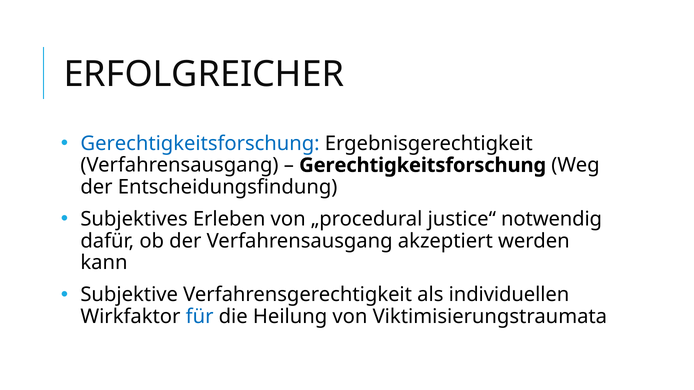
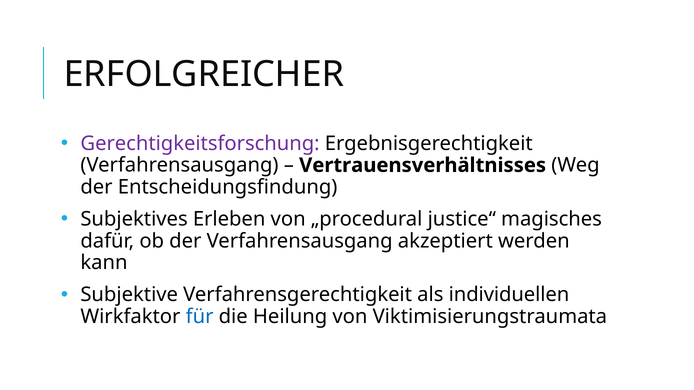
Gerechtigkeitsforschung colour: blue -> purple (200, 144)
Gerechtigkeitsforschung: Gerechtigkeitsforschung -> Vertrauensverhältnisses (423, 165)
notwendig: notwendig -> magisches (552, 219)
